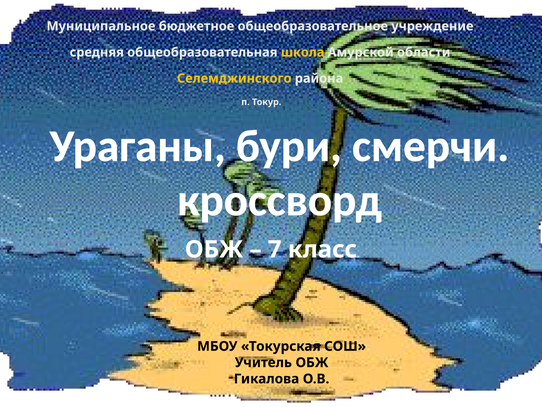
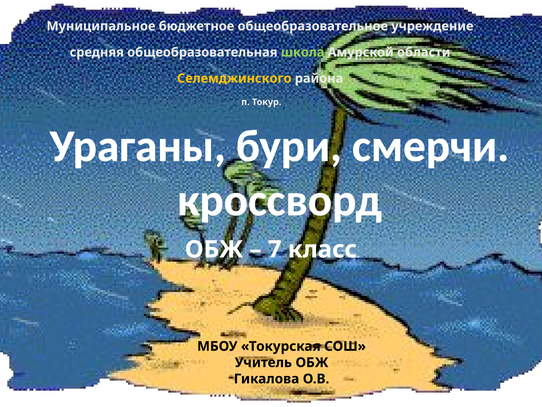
школа colour: yellow -> light green (303, 52)
